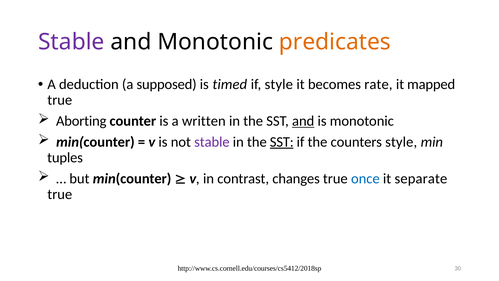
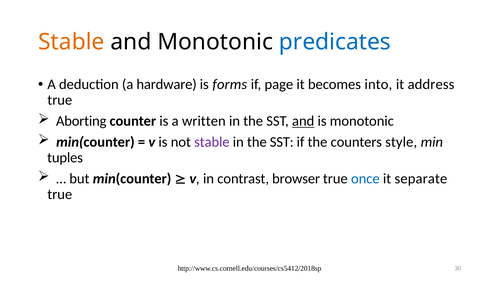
Stable colour: purple -> orange (71, 42)
predicates colour: orange -> blue (335, 42)
supposed: supposed -> hardware (167, 84)
timed: timed -> forms (230, 84)
if style: style -> page (279, 84)
rate: rate -> into (378, 84)
mapped: mapped -> address (431, 84)
SST underline: present -> none (282, 142)
changes: changes -> browser (296, 178)
